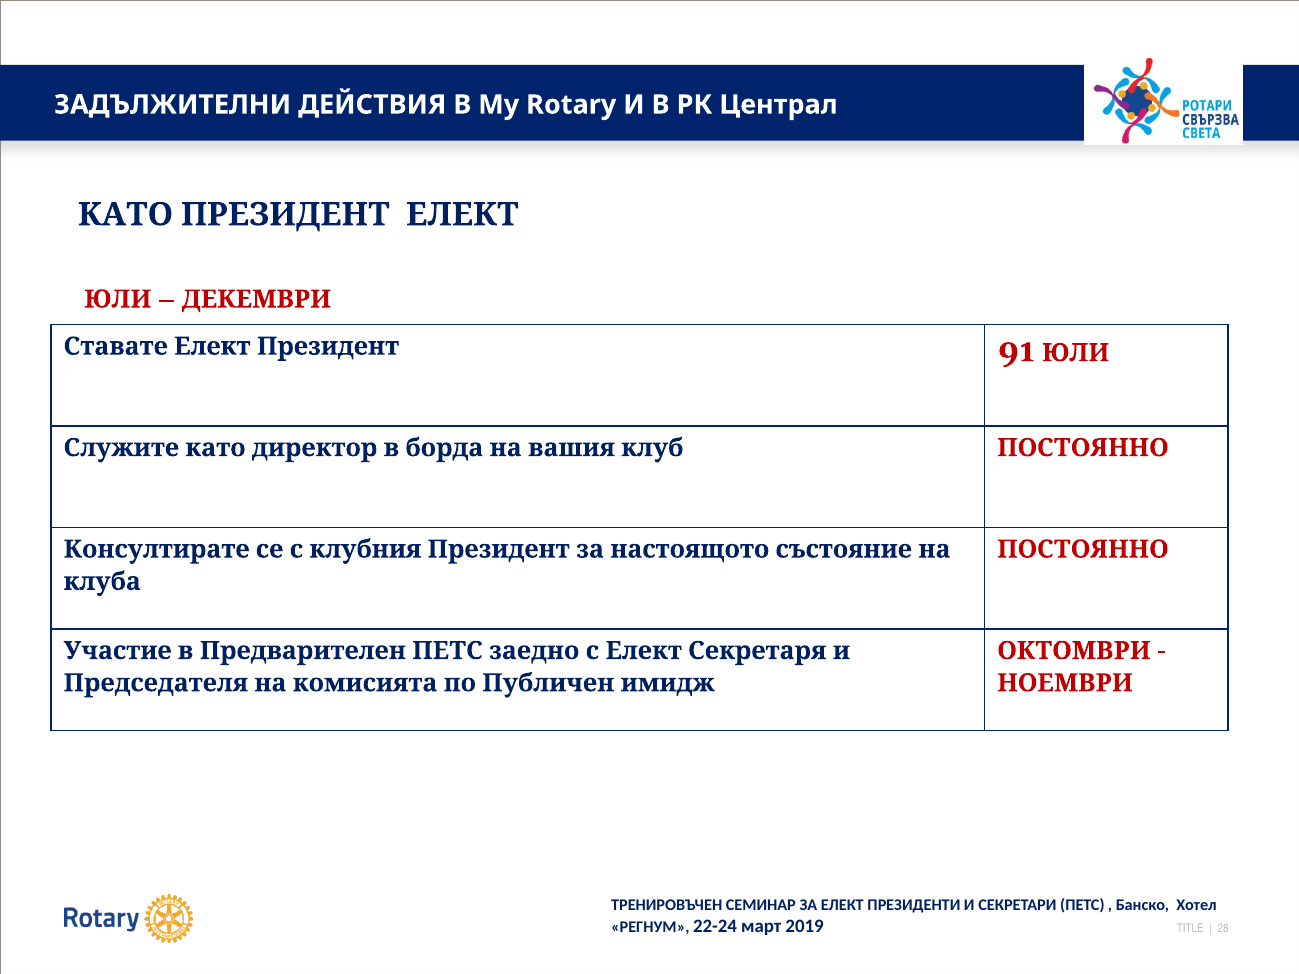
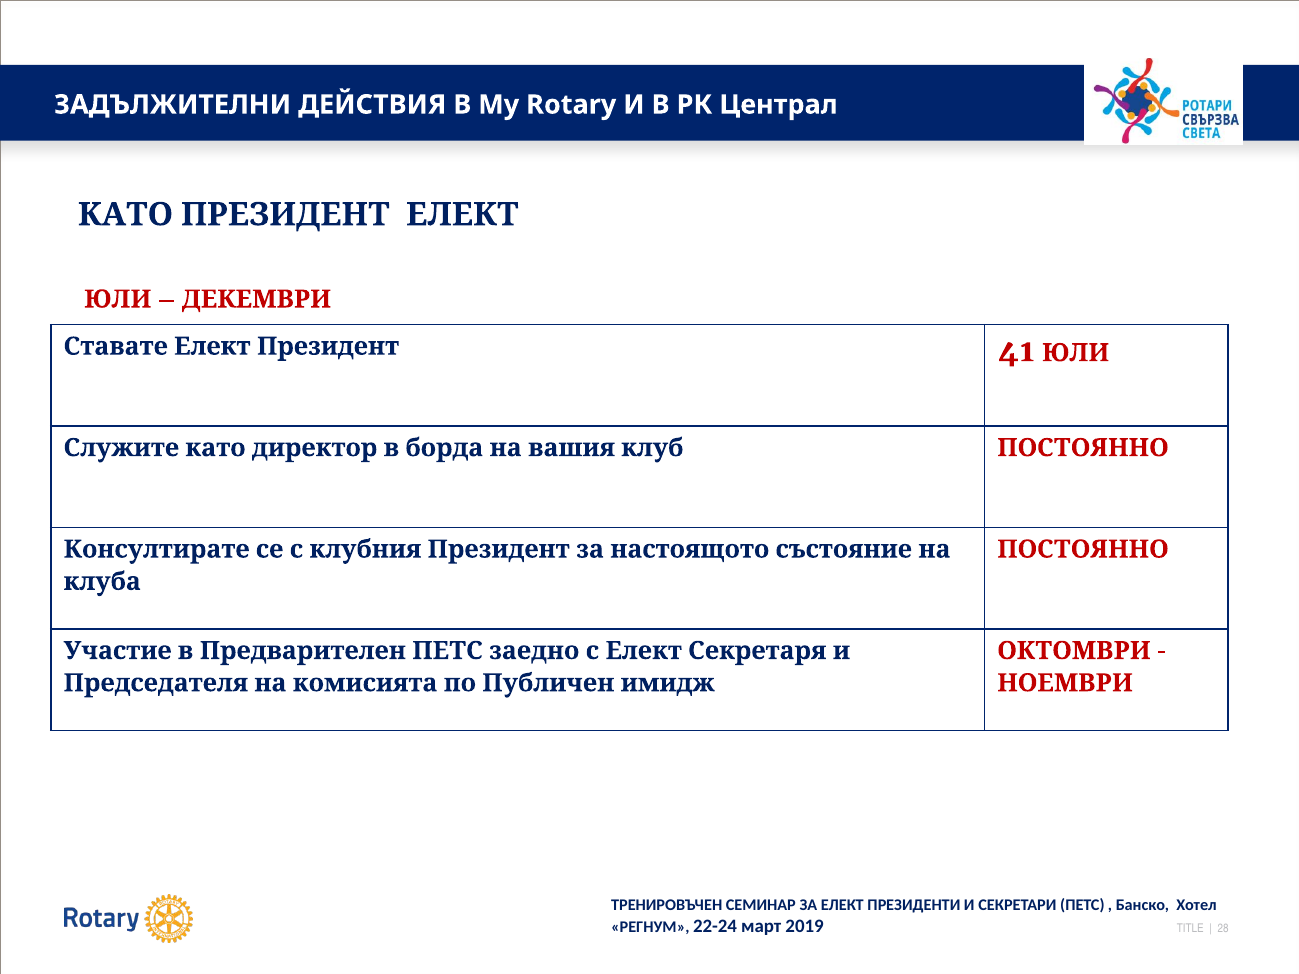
91: 91 -> 41 (1016, 351)
